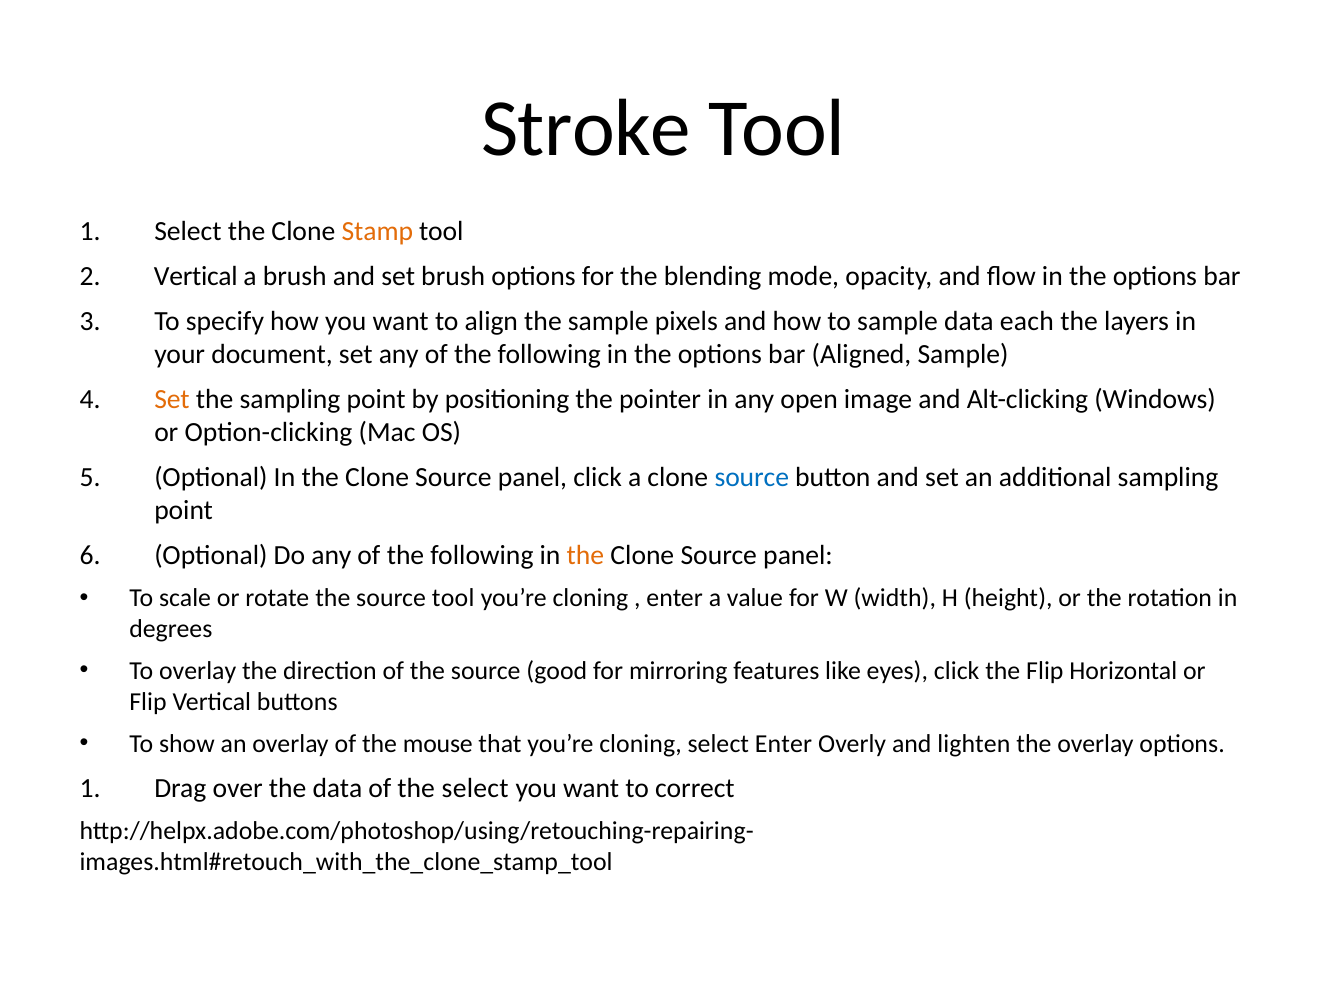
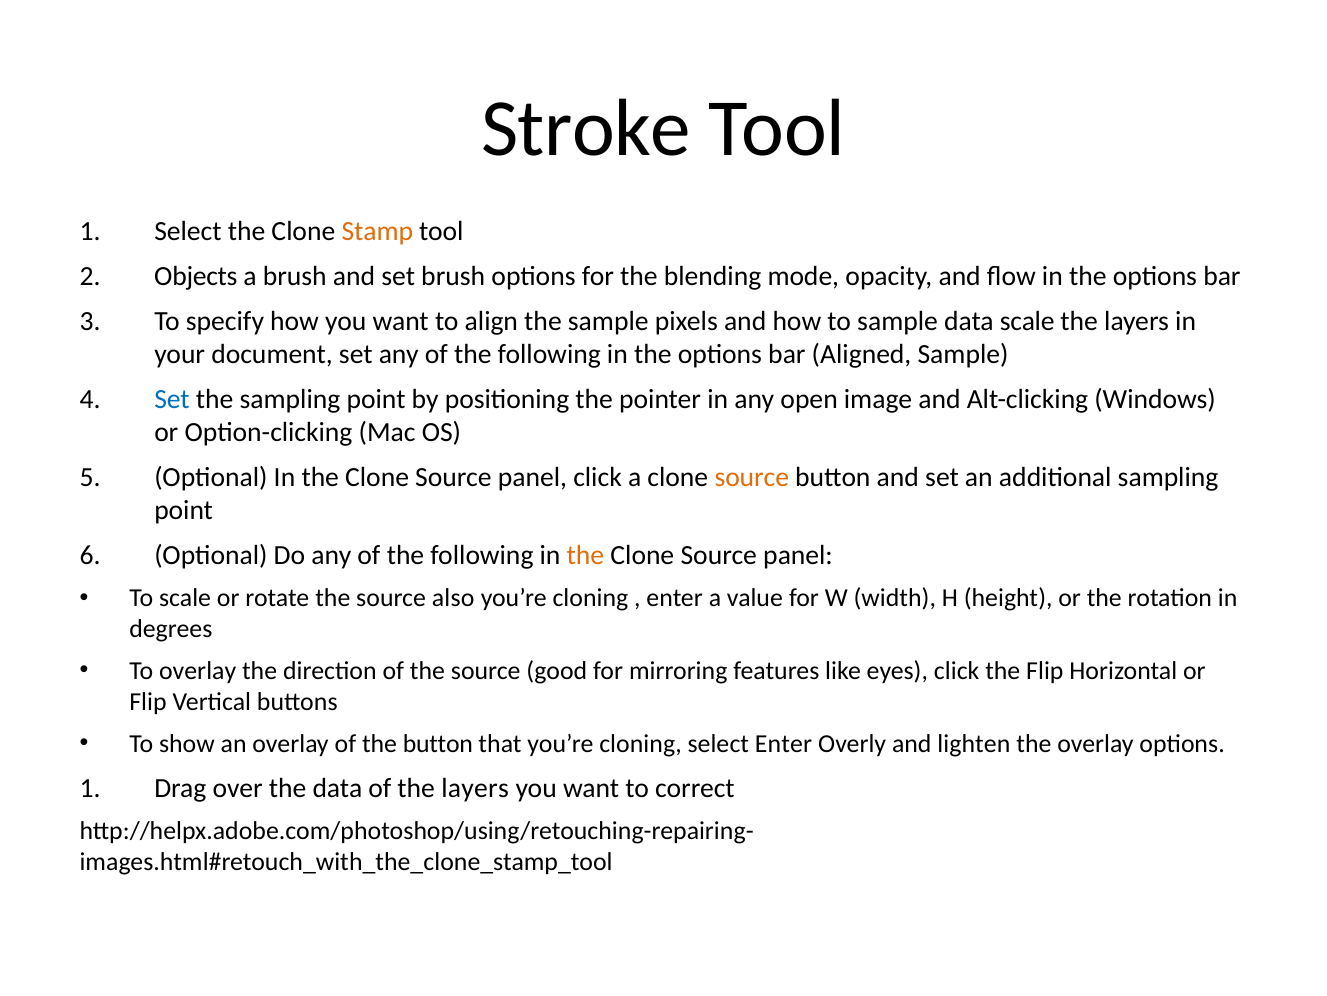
Vertical: Vertical -> Objects (196, 276)
data each: each -> scale (1027, 321)
Set colour: orange -> blue (172, 399)
source colour: blue -> orange (752, 477)
source tool: tool -> also (453, 598)
the mouse: mouse -> button (438, 743)
of the select: select -> layers (475, 787)
